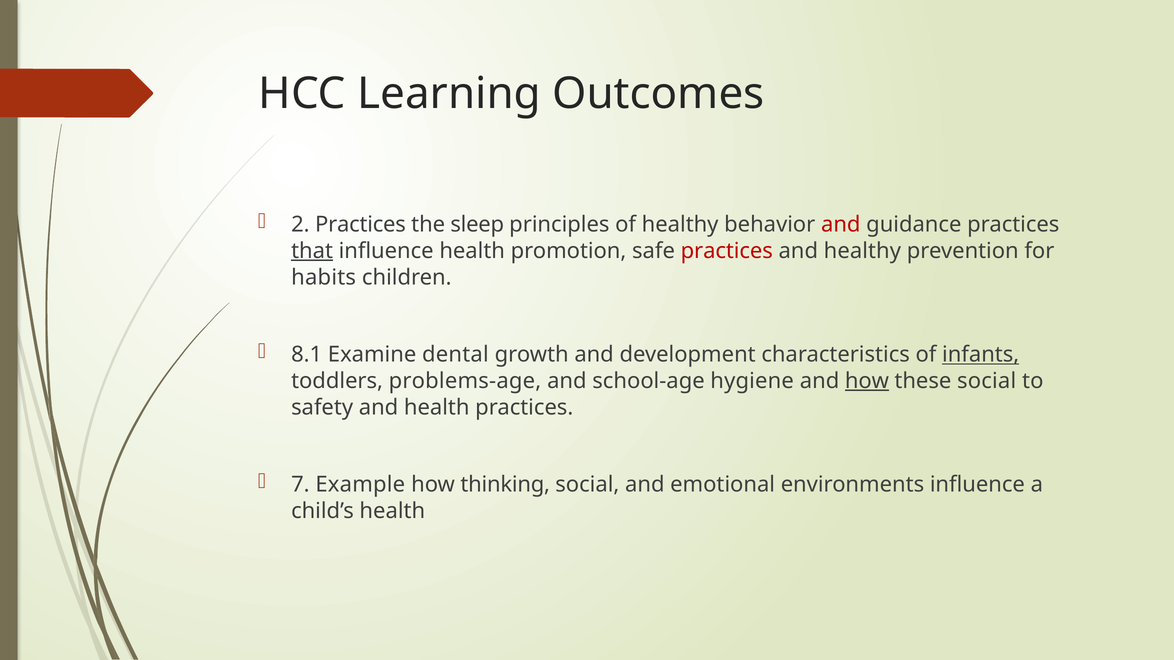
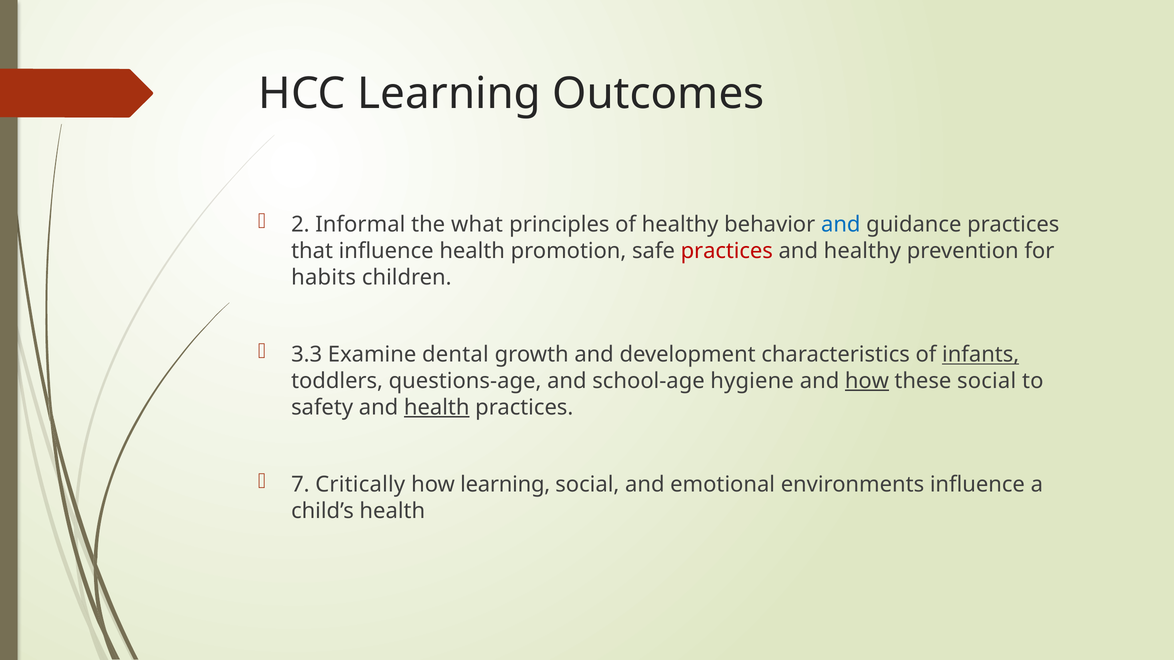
2 Practices: Practices -> Informal (360, 225)
sleep: sleep -> what (477, 225)
and colour: red -> blue (841, 225)
that underline: present -> none (312, 251)
8.1: 8.1 -> 3.3 (307, 355)
problems-age: problems-age -> questions-age (465, 381)
health underline: none -> present (437, 408)
Example: Example -> Critically (360, 485)
how thinking: thinking -> learning (505, 485)
